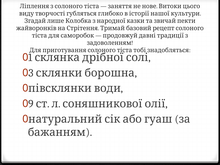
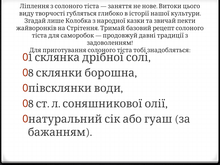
3: 3 -> 8 (31, 73)
9: 9 -> 8 (31, 104)
